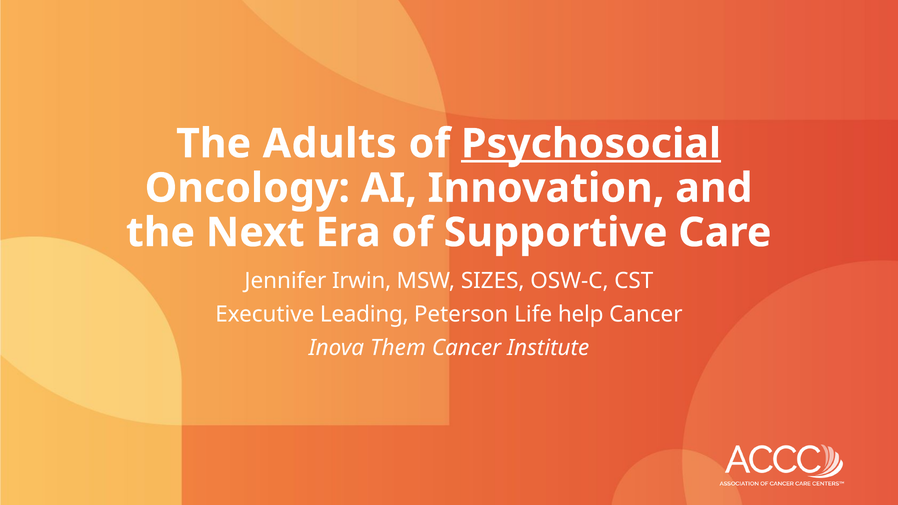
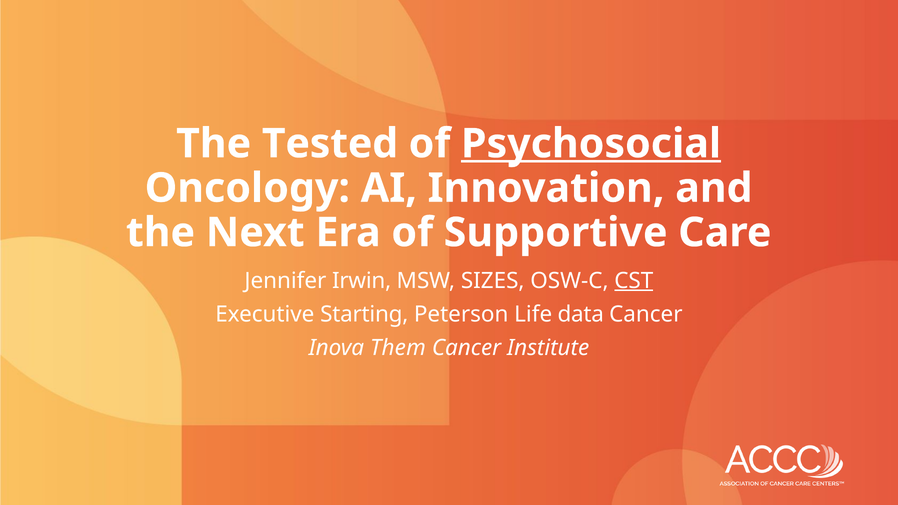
Adults: Adults -> Tested (330, 144)
CST underline: none -> present (634, 281)
Leading: Leading -> Starting (364, 314)
help: help -> data (581, 314)
